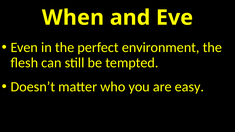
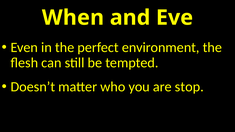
easy: easy -> stop (189, 87)
